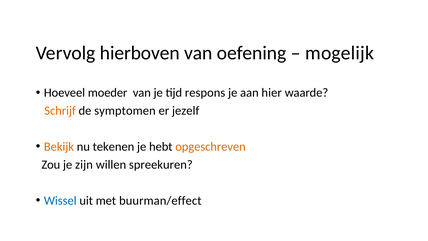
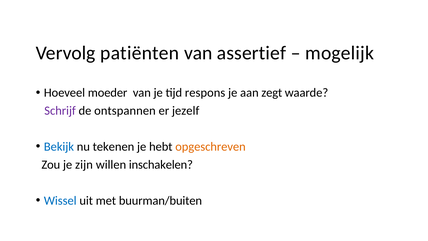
hierboven: hierboven -> patiënten (140, 53)
oefening: oefening -> assertief (251, 53)
hier: hier -> zegt (272, 93)
Schrijf colour: orange -> purple (60, 111)
symptomen: symptomen -> ontspannen (125, 111)
Bekijk colour: orange -> blue (59, 147)
spreekuren: spreekuren -> inschakelen (161, 164)
buurman/effect: buurman/effect -> buurman/buiten (160, 200)
